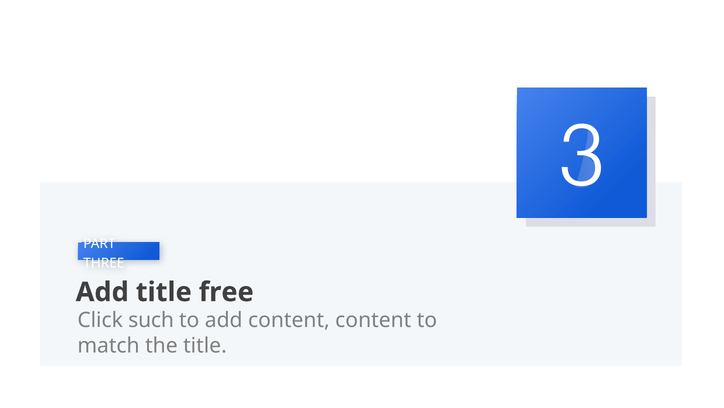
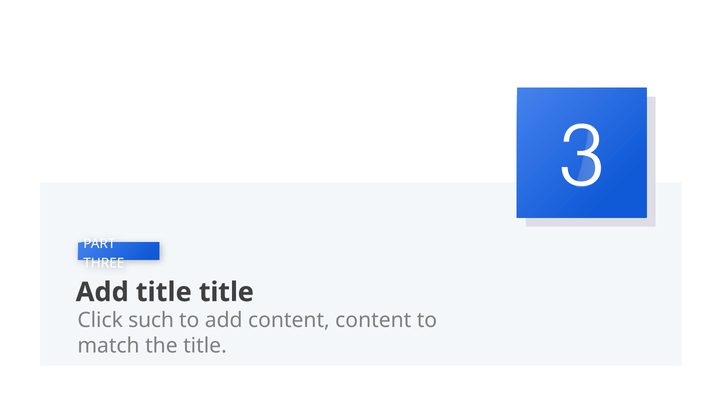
free: free -> title (226, 292)
